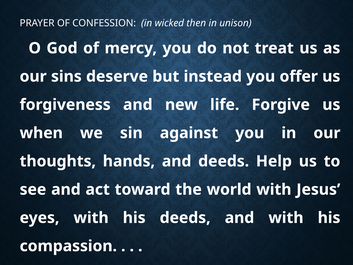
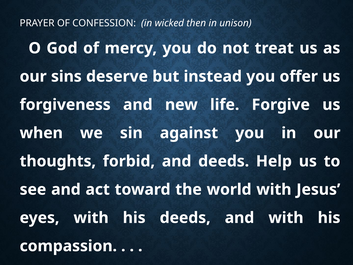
hands: hands -> forbid (129, 161)
